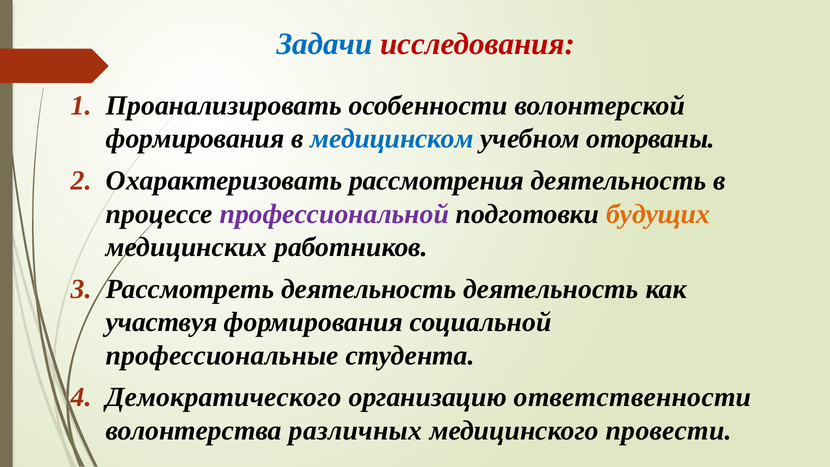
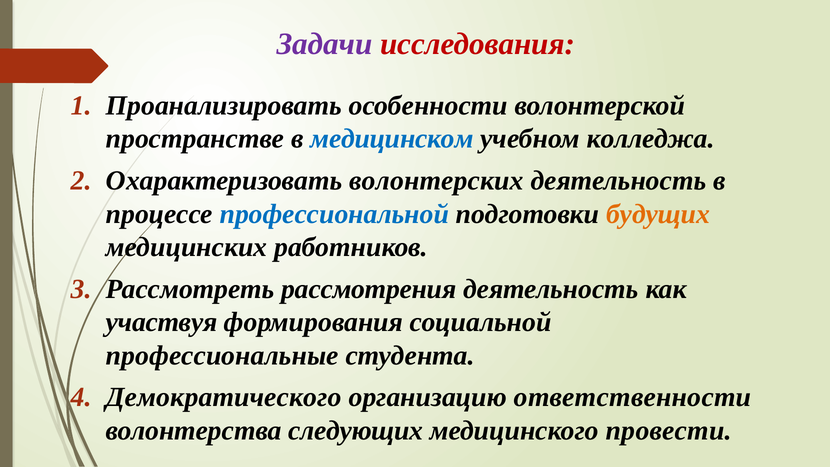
Задачи colour: blue -> purple (325, 44)
формирования: формирования -> пространстве (195, 139)
оторваны: оторваны -> колледжа (651, 139)
рассмотрения: рассмотрения -> волонтерских (436, 181)
профессиональной colour: purple -> blue (334, 214)
Рассмотреть деятельность: деятельность -> рассмотрения (369, 289)
различных: различных -> следующих (356, 430)
